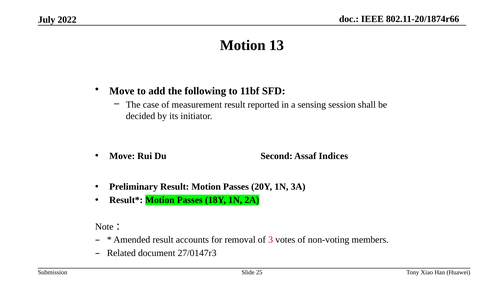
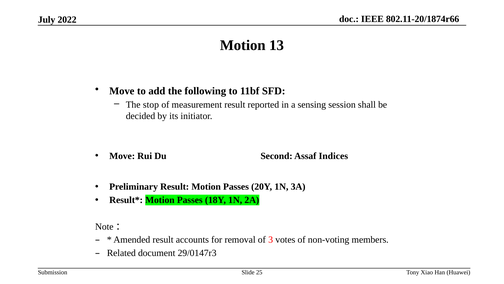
case: case -> stop (151, 105)
27/0147r3: 27/0147r3 -> 29/0147r3 (197, 253)
